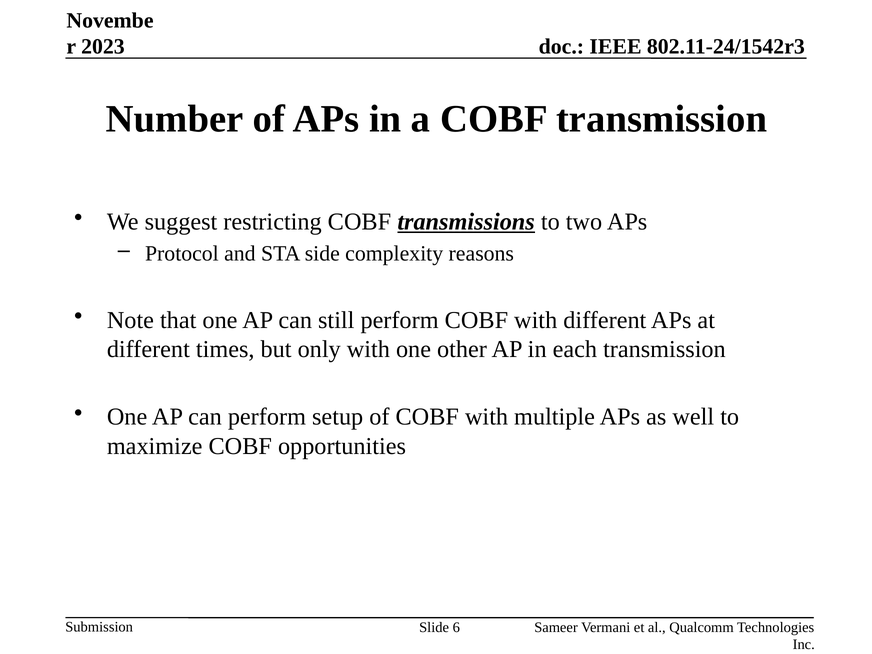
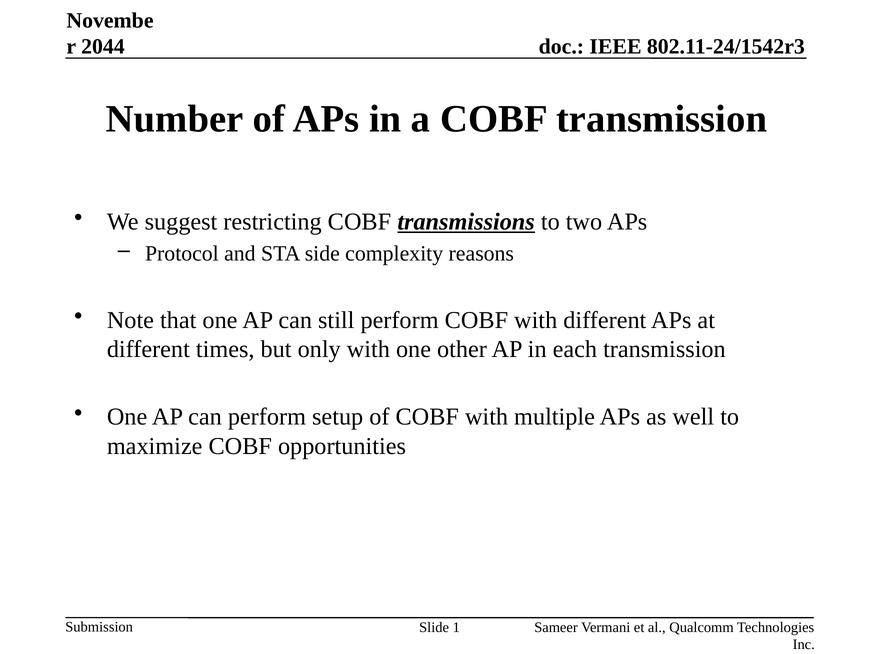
2023: 2023 -> 2044 (103, 47)
6: 6 -> 1 (456, 627)
